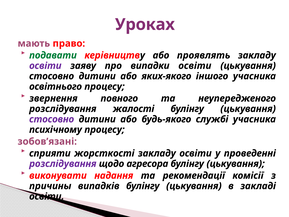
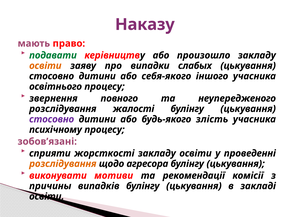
Уроках: Уроках -> Наказу (145, 24)
проявлять: проявлять -> произошло (204, 55)
освіти colour: purple -> orange (45, 66)
випадки освіти: освіти -> слабых (195, 66)
яких-якого: яких-якого -> себя-якого (166, 76)
службі: службі -> злість (212, 119)
розслідування colour: purple -> orange (63, 164)
надання: надання -> мотиви (114, 175)
